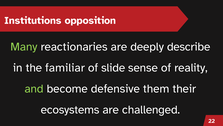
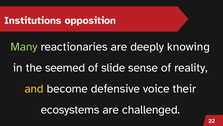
describe: describe -> knowing (189, 47)
familiar: familiar -> seemed (65, 67)
and colour: light green -> yellow (34, 88)
them: them -> voice (156, 88)
